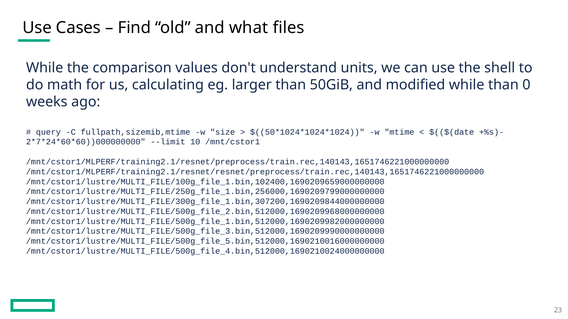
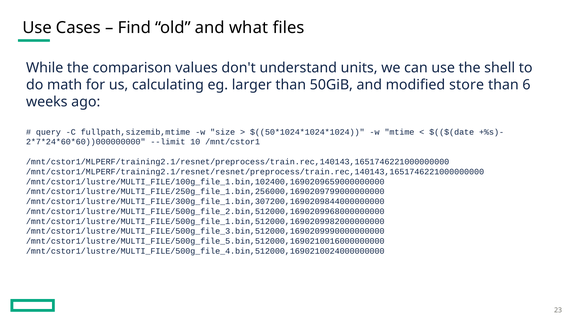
modified while: while -> store (467, 85)
0: 0 -> 6 (526, 85)
